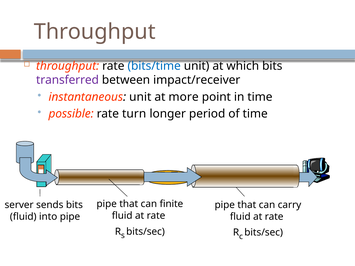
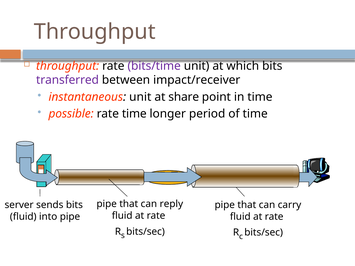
bits/time colour: blue -> purple (154, 66)
more: more -> share (184, 97)
rate turn: turn -> time (134, 114)
finite: finite -> reply (171, 204)
